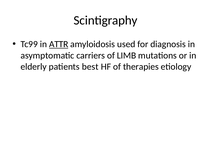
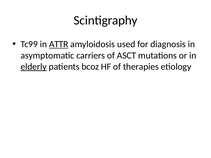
LIMB: LIMB -> ASCT (127, 56)
elderly underline: none -> present (34, 67)
best: best -> bcoz (90, 67)
